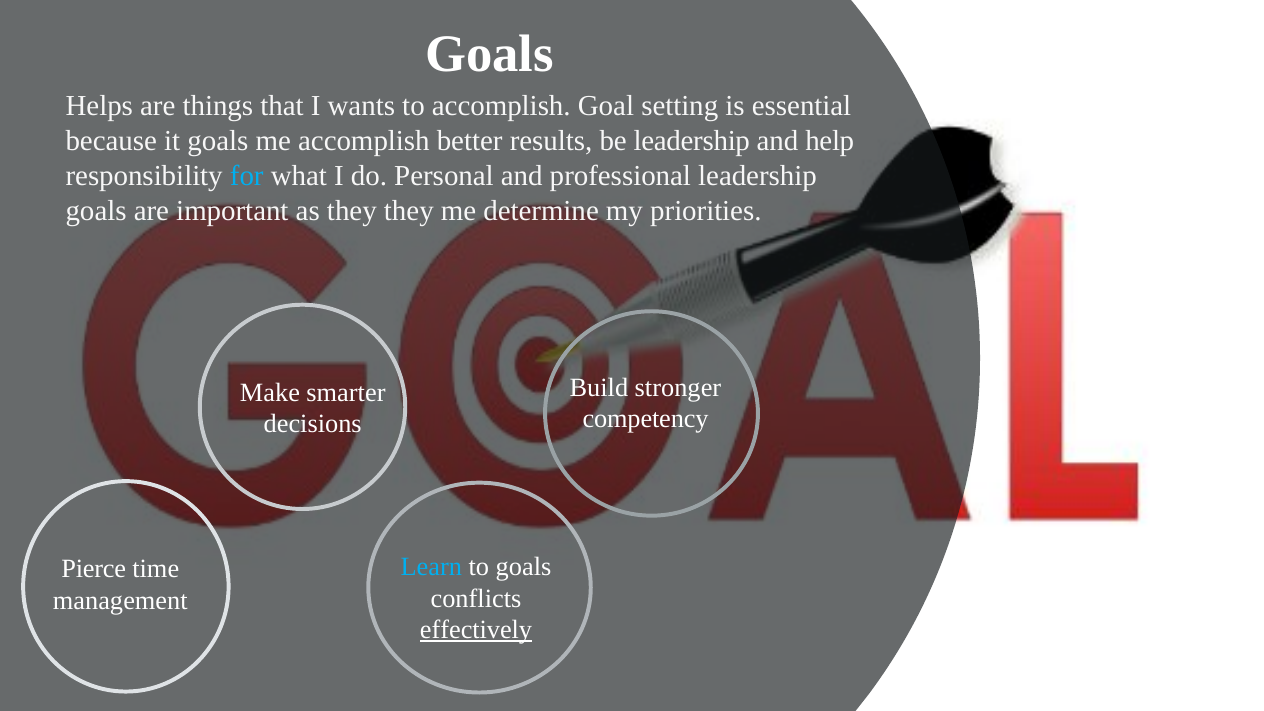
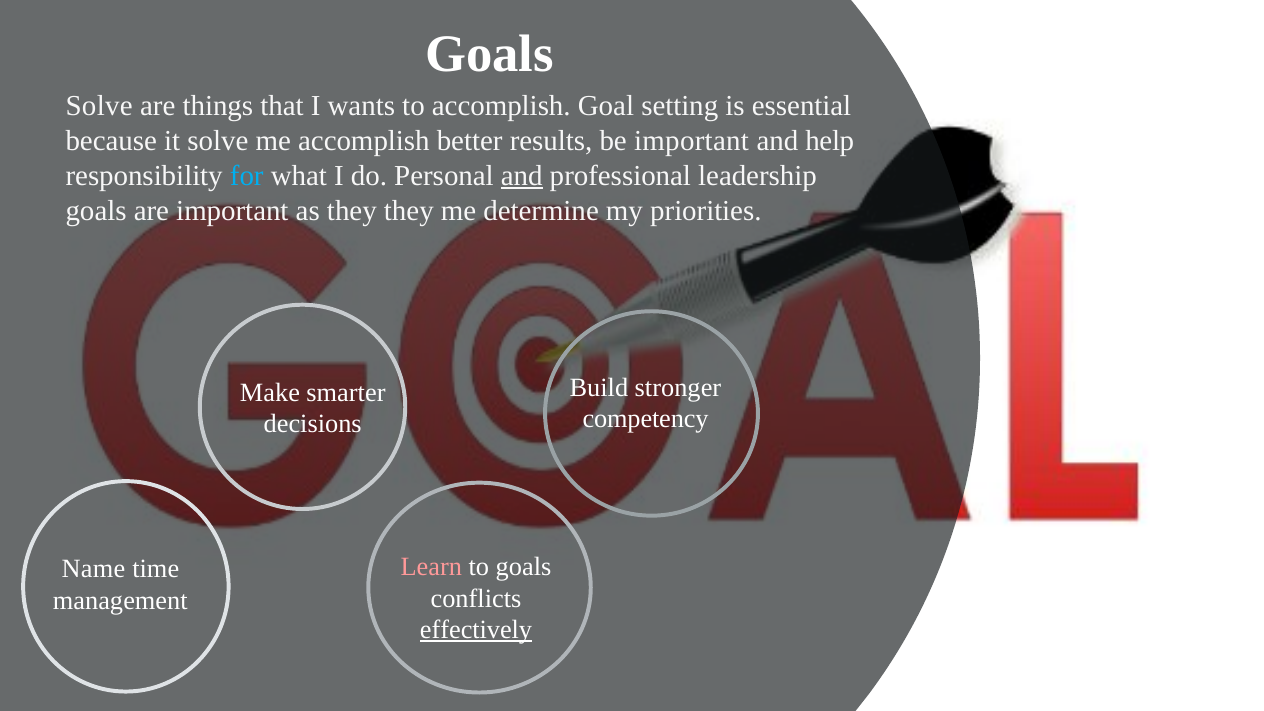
Helps: Helps -> Solve (99, 106)
it goals: goals -> solve (218, 141)
be leadership: leadership -> important (692, 141)
and underline: none -> present (522, 176)
Learn colour: light blue -> pink (431, 567)
Pierce: Pierce -> Name (93, 569)
